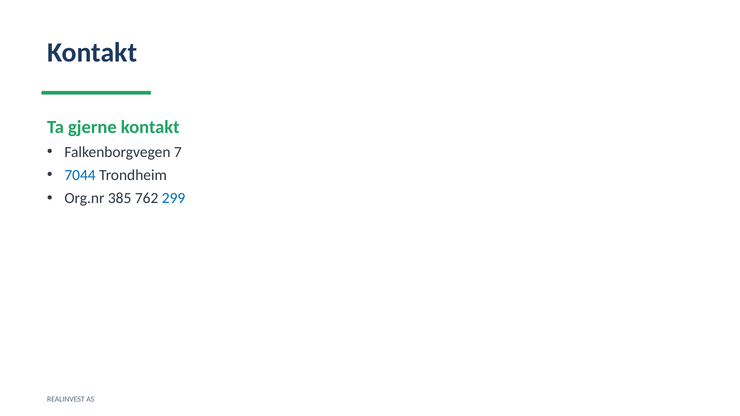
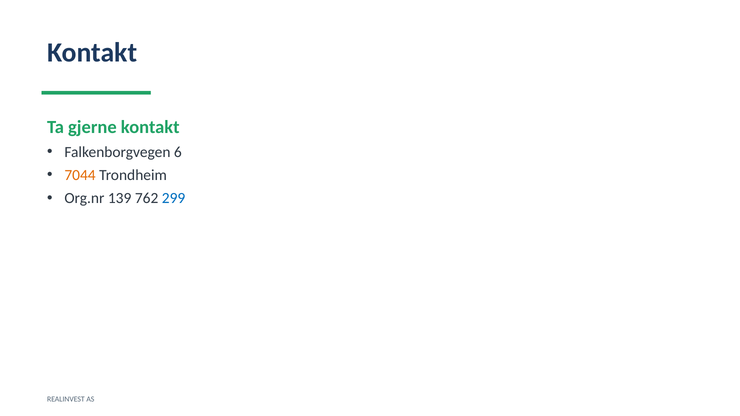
7: 7 -> 6 (178, 152)
7044 colour: blue -> orange (80, 175)
385: 385 -> 139 (120, 198)
